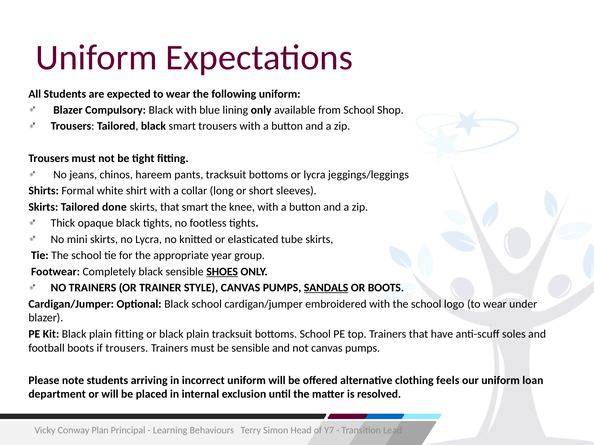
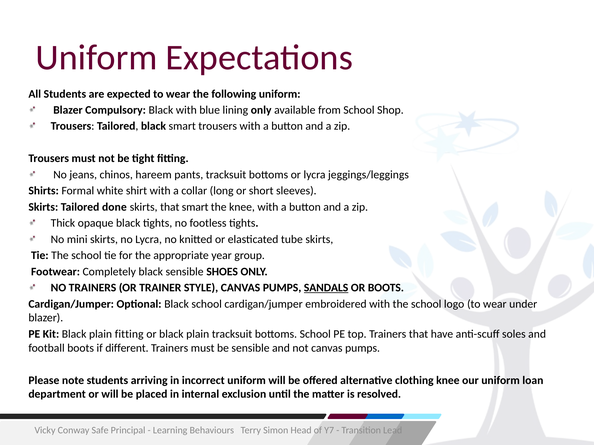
SHOES underline: present -> none (222, 272)
if trousers: trousers -> different (127, 348)
clothing feels: feels -> knee (448, 381)
Plan: Plan -> Safe (100, 431)
